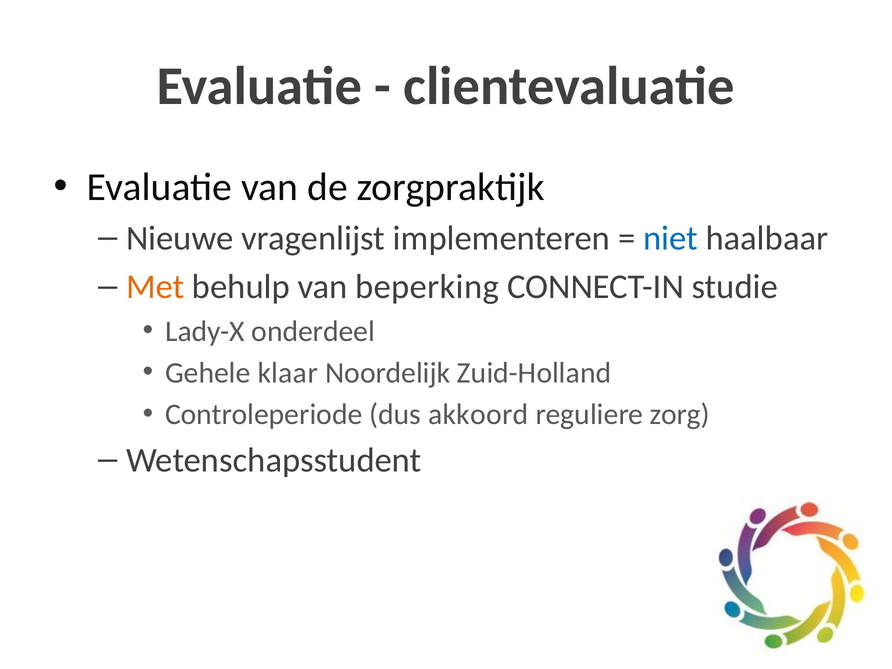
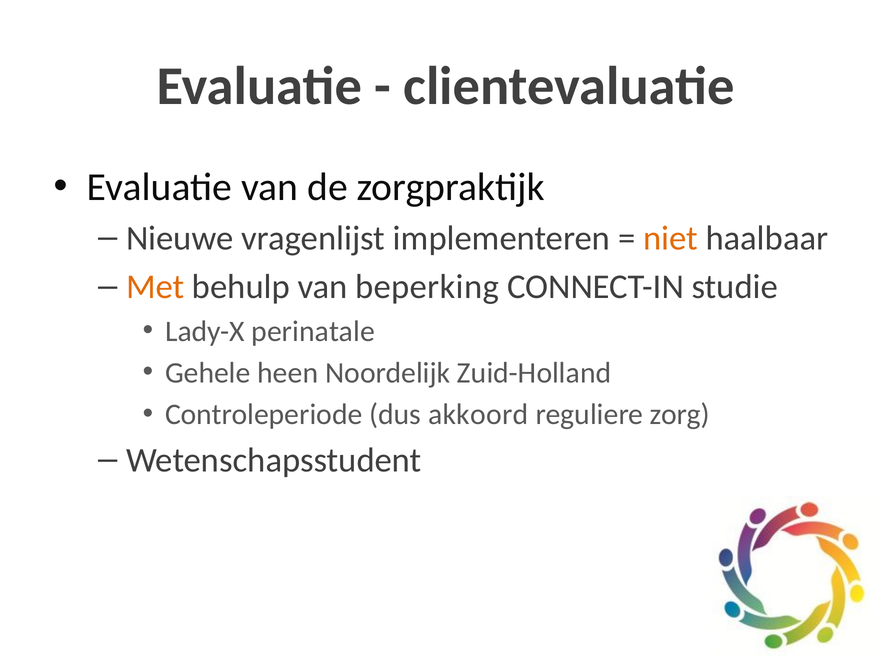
niet colour: blue -> orange (670, 238)
onderdeel: onderdeel -> perinatale (313, 331)
klaar: klaar -> heen (288, 373)
